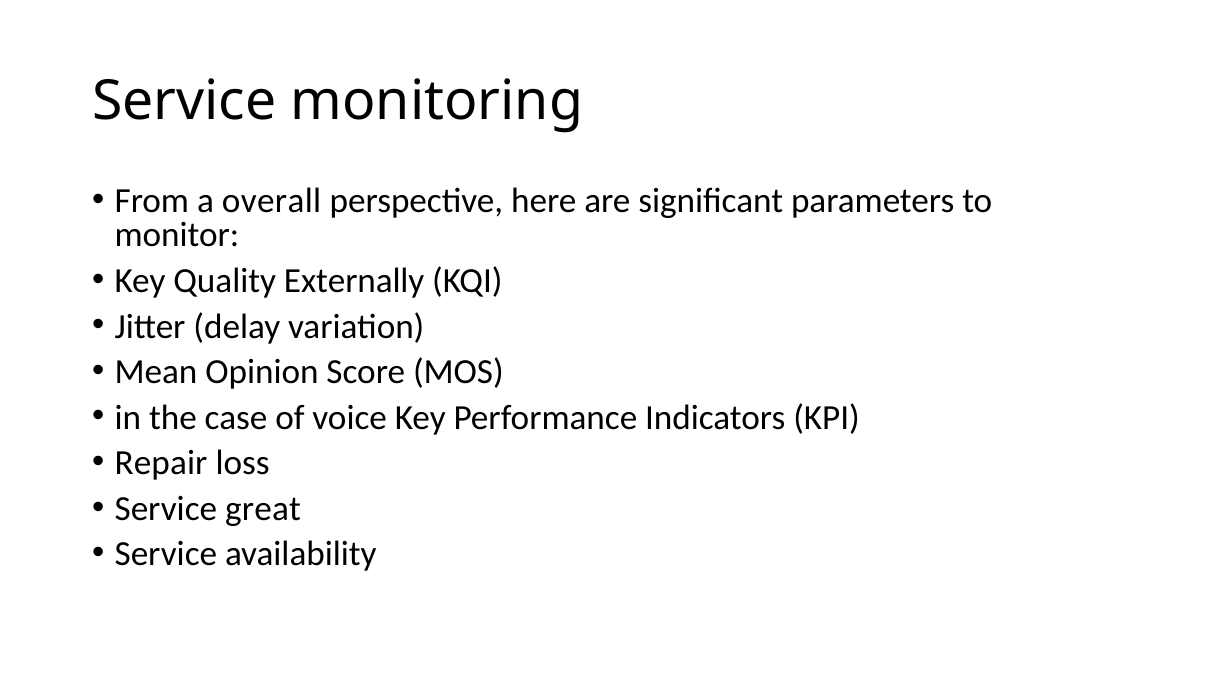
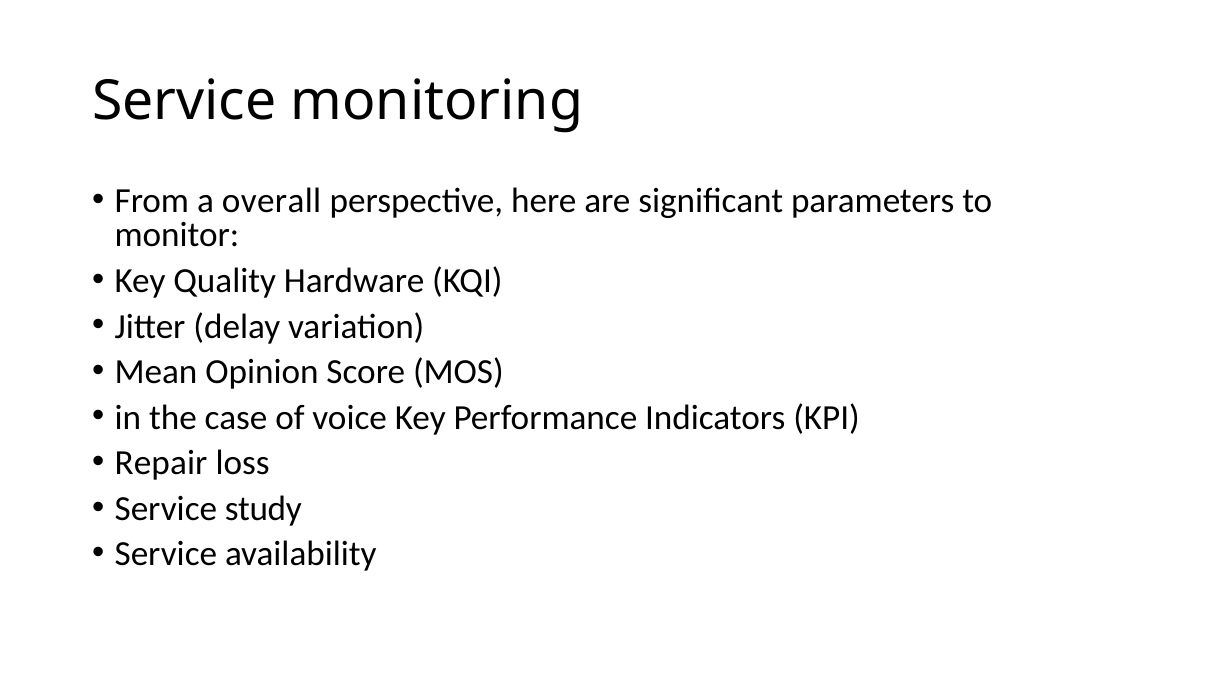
Externally: Externally -> Hardware (354, 281)
great: great -> study (263, 509)
